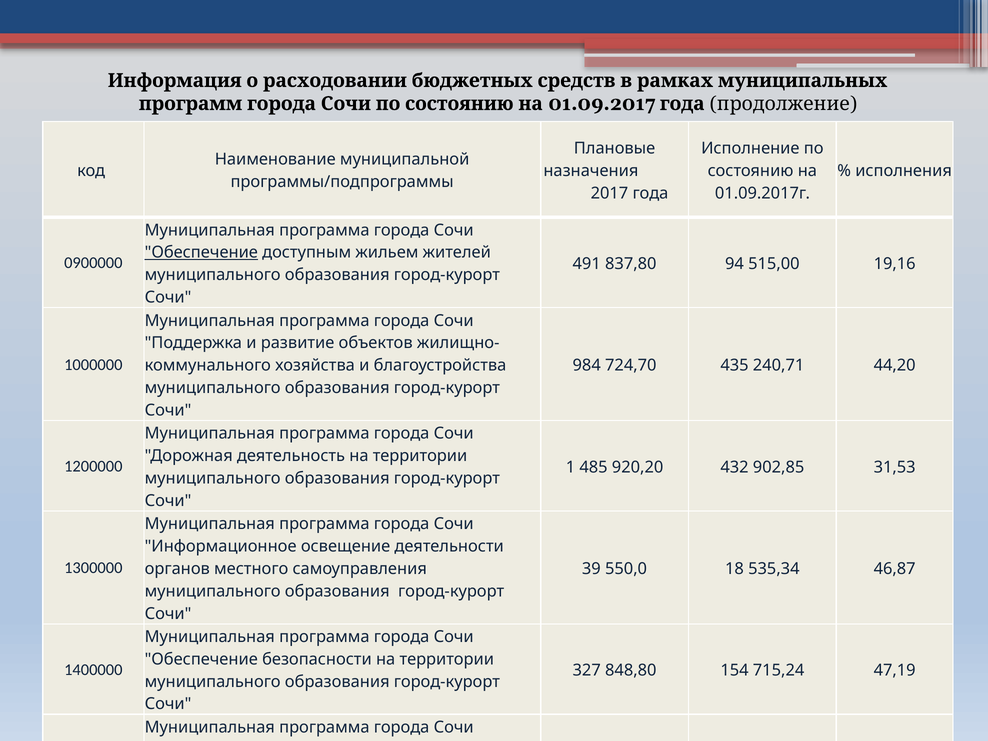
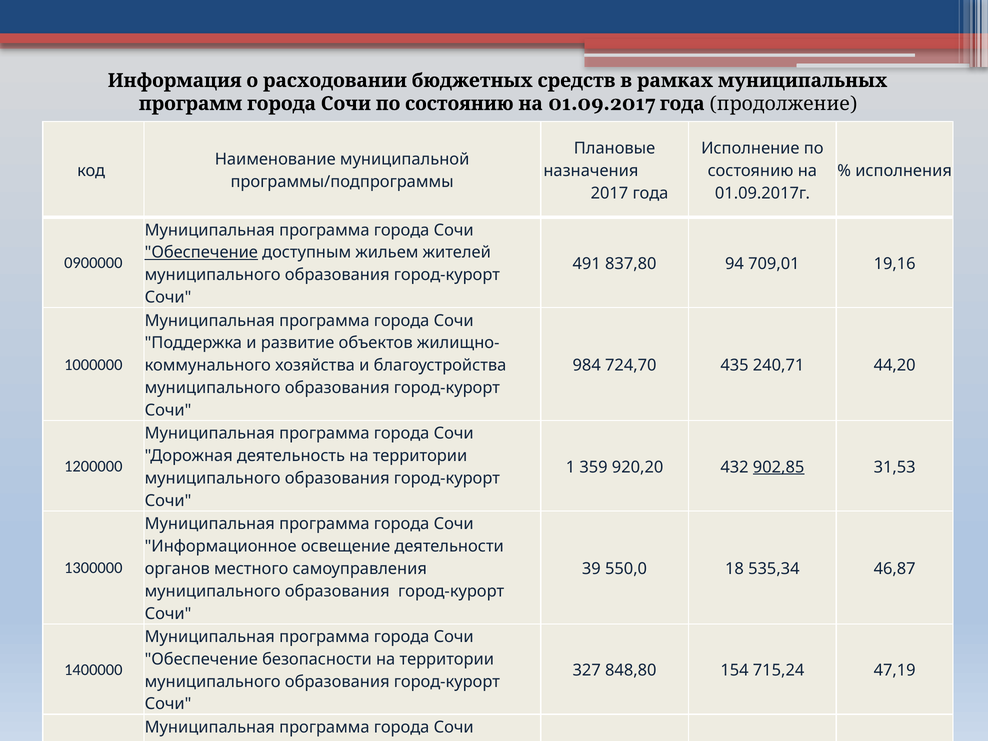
515,00: 515,00 -> 709,01 (774, 264)
485: 485 -> 359 (594, 467)
902,85 underline: none -> present (779, 467)
